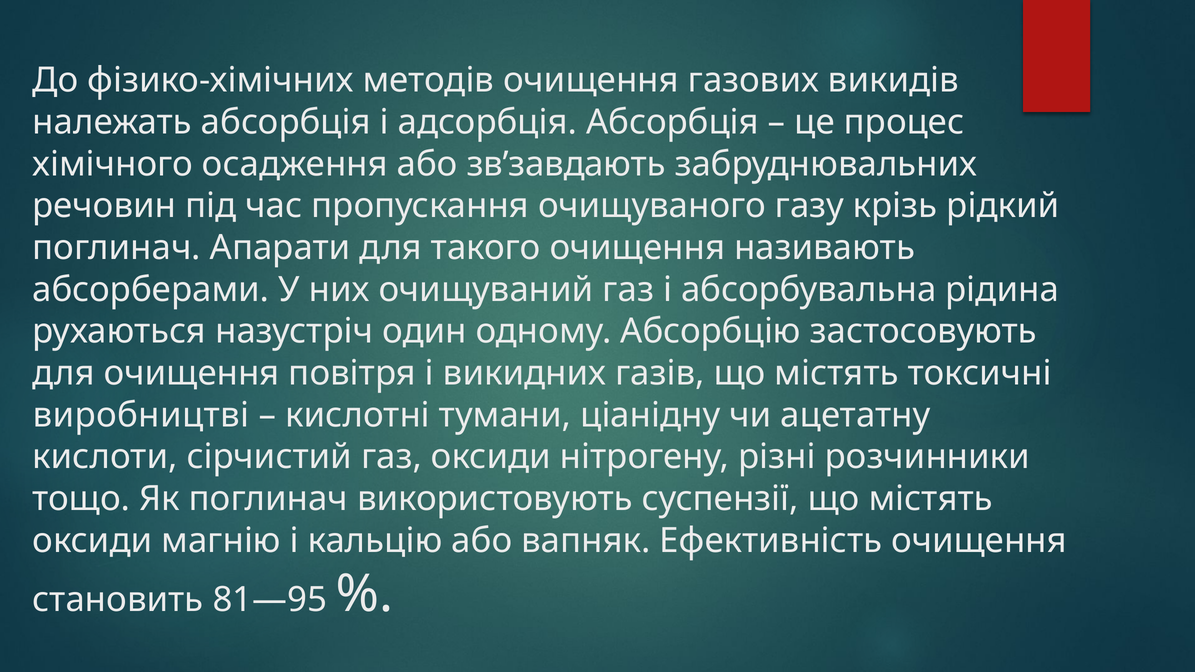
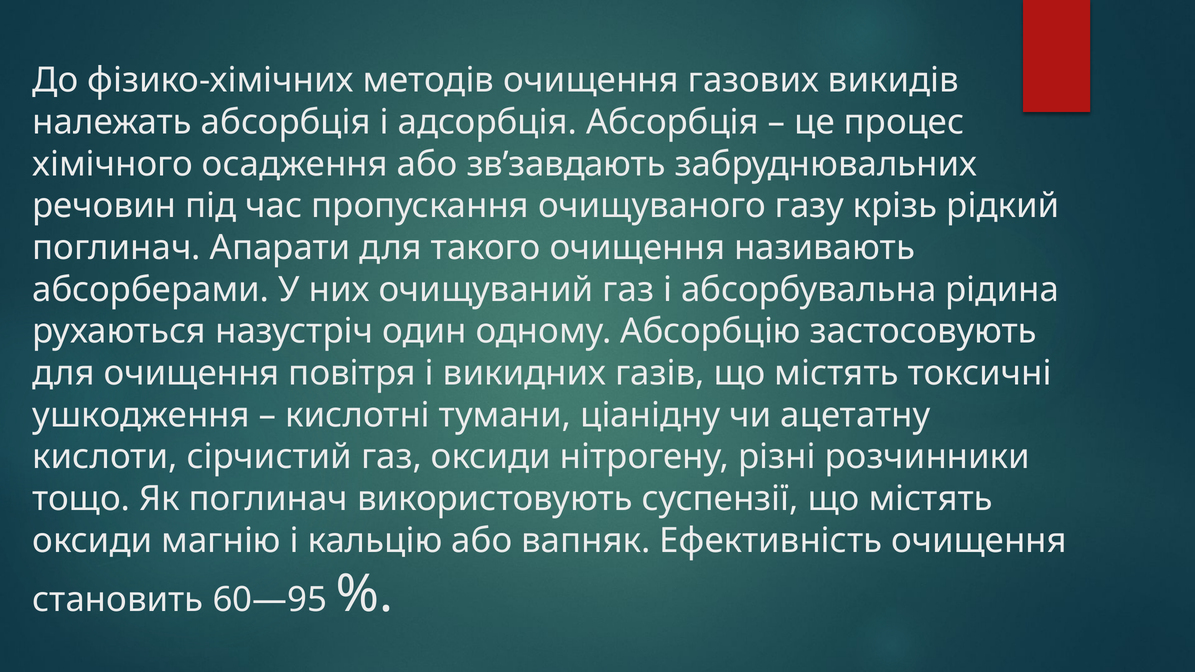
виробництві: виробництві -> ушкодження (141, 415)
81—95: 81—95 -> 60—95 (270, 600)
